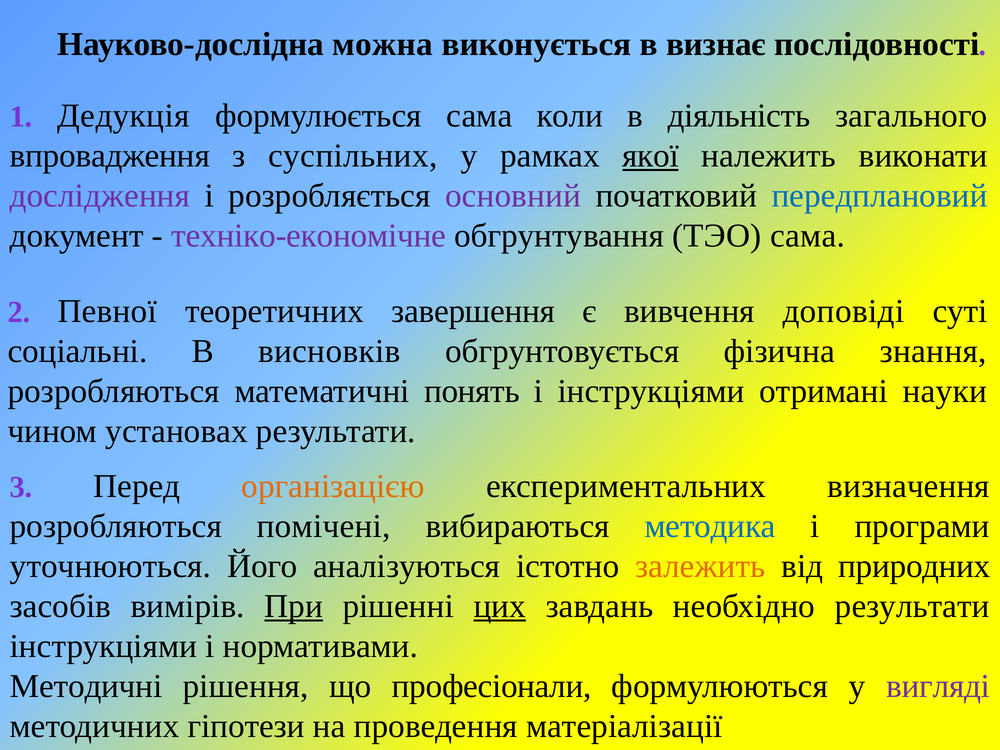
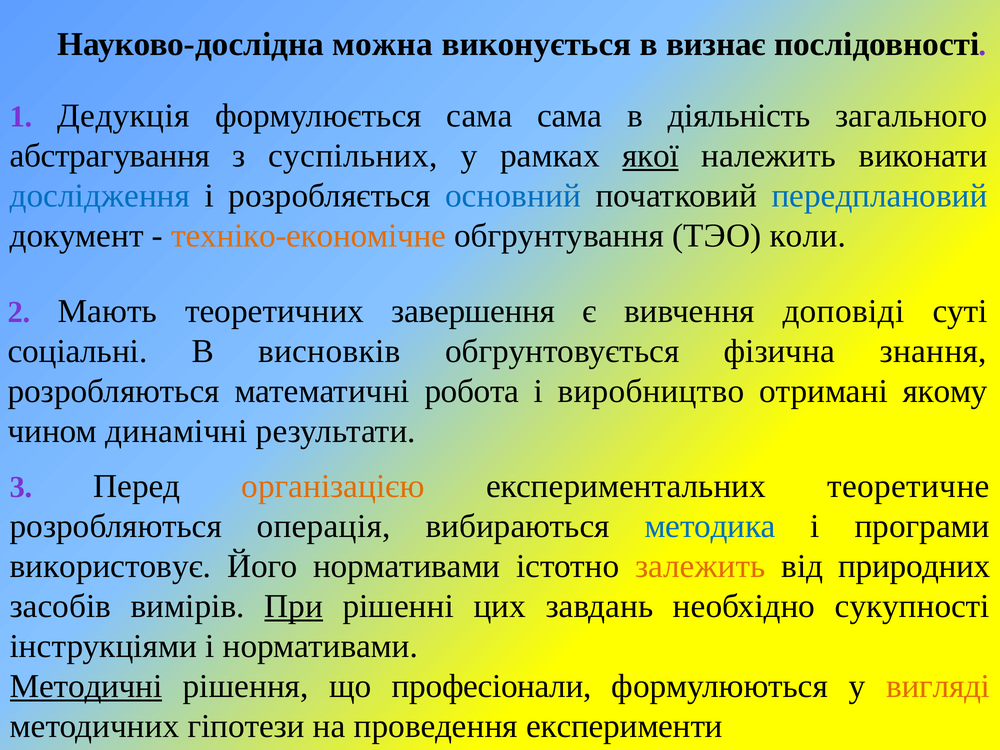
сама коли: коли -> сама (570, 116)
впровадження: впровадження -> абстрагування (110, 156)
дослідження colour: purple -> blue (100, 196)
основний colour: purple -> blue (513, 196)
техніко-економічне colour: purple -> orange (309, 236)
ТЭО сама: сама -> коли (808, 236)
Певної: Певної -> Мають (107, 311)
понять: понять -> робота (472, 391)
і інструкціями: інструкціями -> виробництво (651, 391)
науки: науки -> якому (945, 391)
установах: установах -> динамічні (177, 431)
визначення: визначення -> теоретичне (908, 486)
помічені: помічені -> операція (324, 526)
уточнюються: уточнюються -> використовує (111, 566)
Його аналізуються: аналізуються -> нормативами (407, 566)
цих underline: present -> none (500, 606)
необхідно результати: результати -> сукупності (912, 606)
Методичні underline: none -> present (86, 686)
вигляді colour: purple -> orange (938, 686)
матеріалізації: матеріалізації -> експерименти (624, 726)
